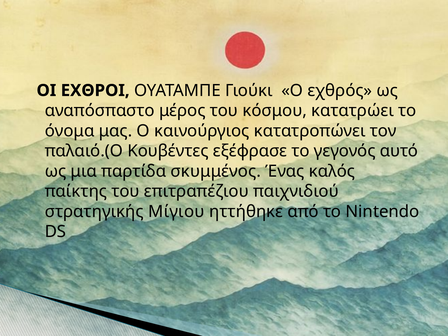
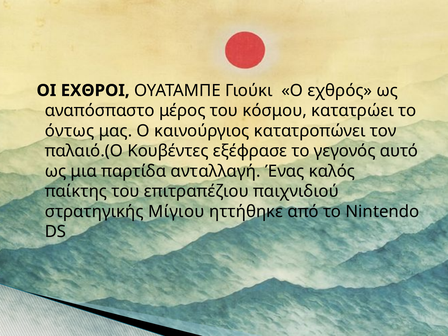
όνομα: όνομα -> όντως (70, 131)
σκυμμένος: σκυμμένος -> ανταλλαγή (216, 171)
